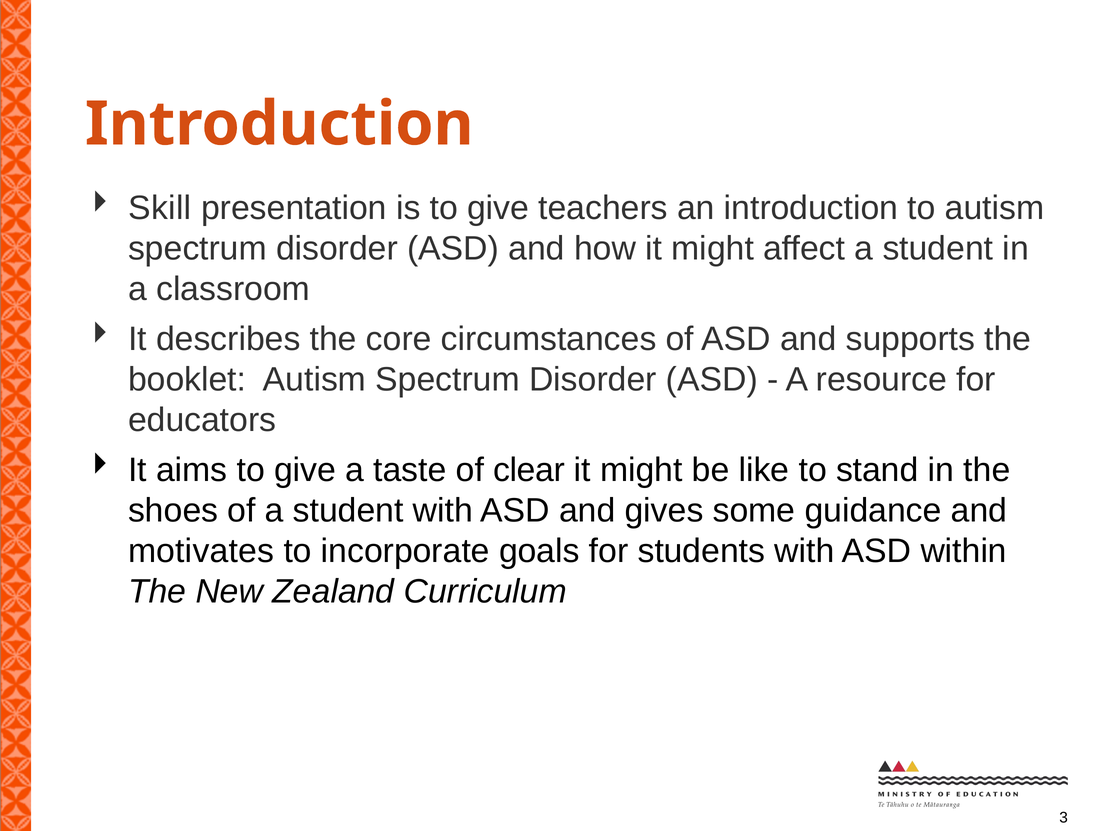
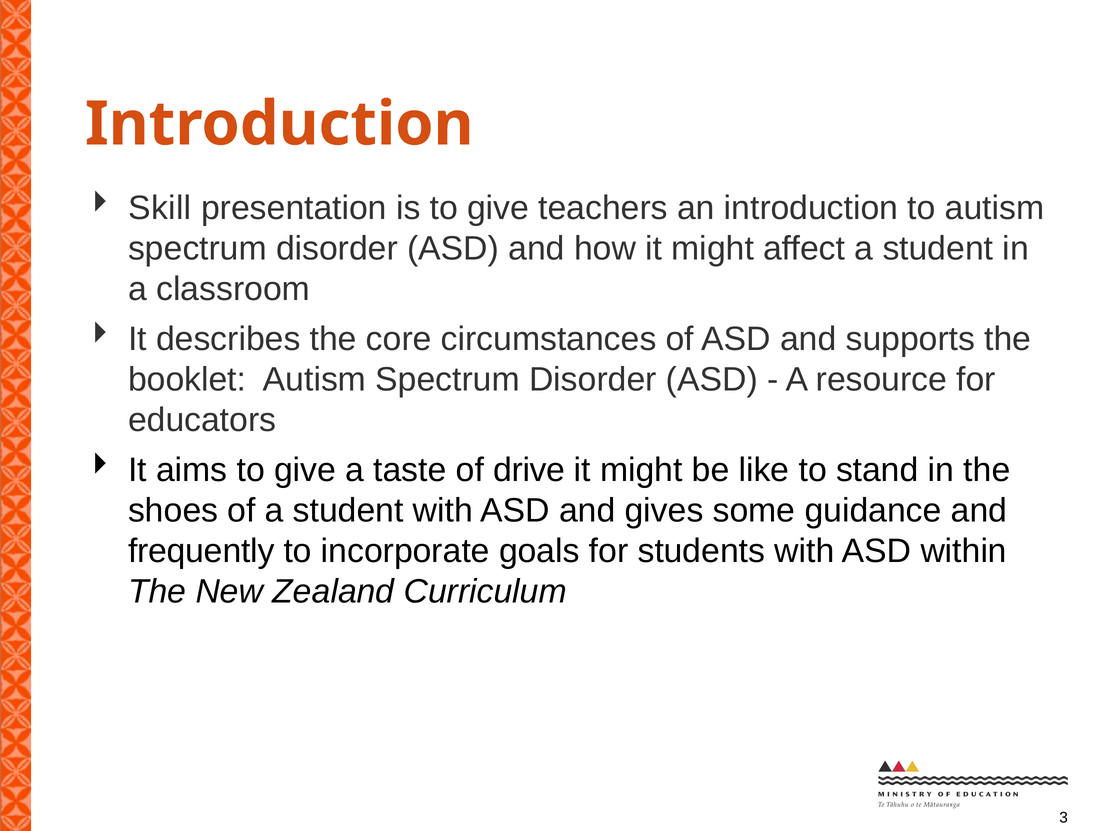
clear: clear -> drive (529, 470)
motivates: motivates -> frequently (201, 551)
